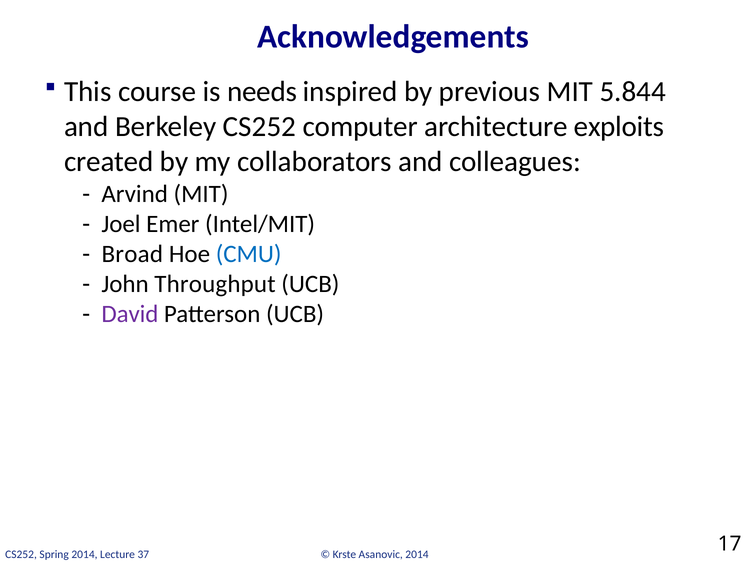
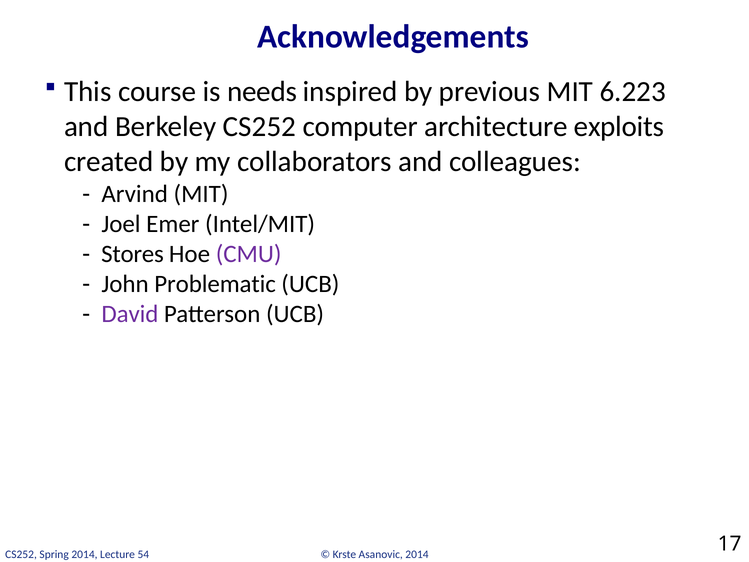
5.844: 5.844 -> 6.223 (633, 92)
Broad: Broad -> Stores (133, 254)
CMU colour: blue -> purple (249, 254)
Throughput: Throughput -> Problematic (215, 284)
37: 37 -> 54 (143, 554)
